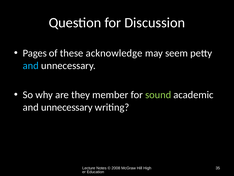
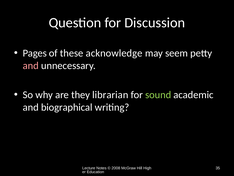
and colour: light blue -> pink (31, 65)
member: member -> librarian (110, 95)
unnecessary: unnecessary -> biographical (67, 107)
